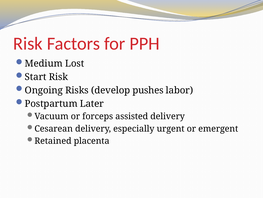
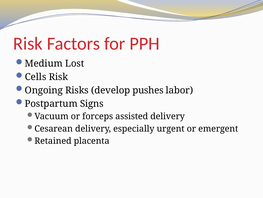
Start: Start -> Cells (36, 77)
Later: Later -> Signs (92, 103)
